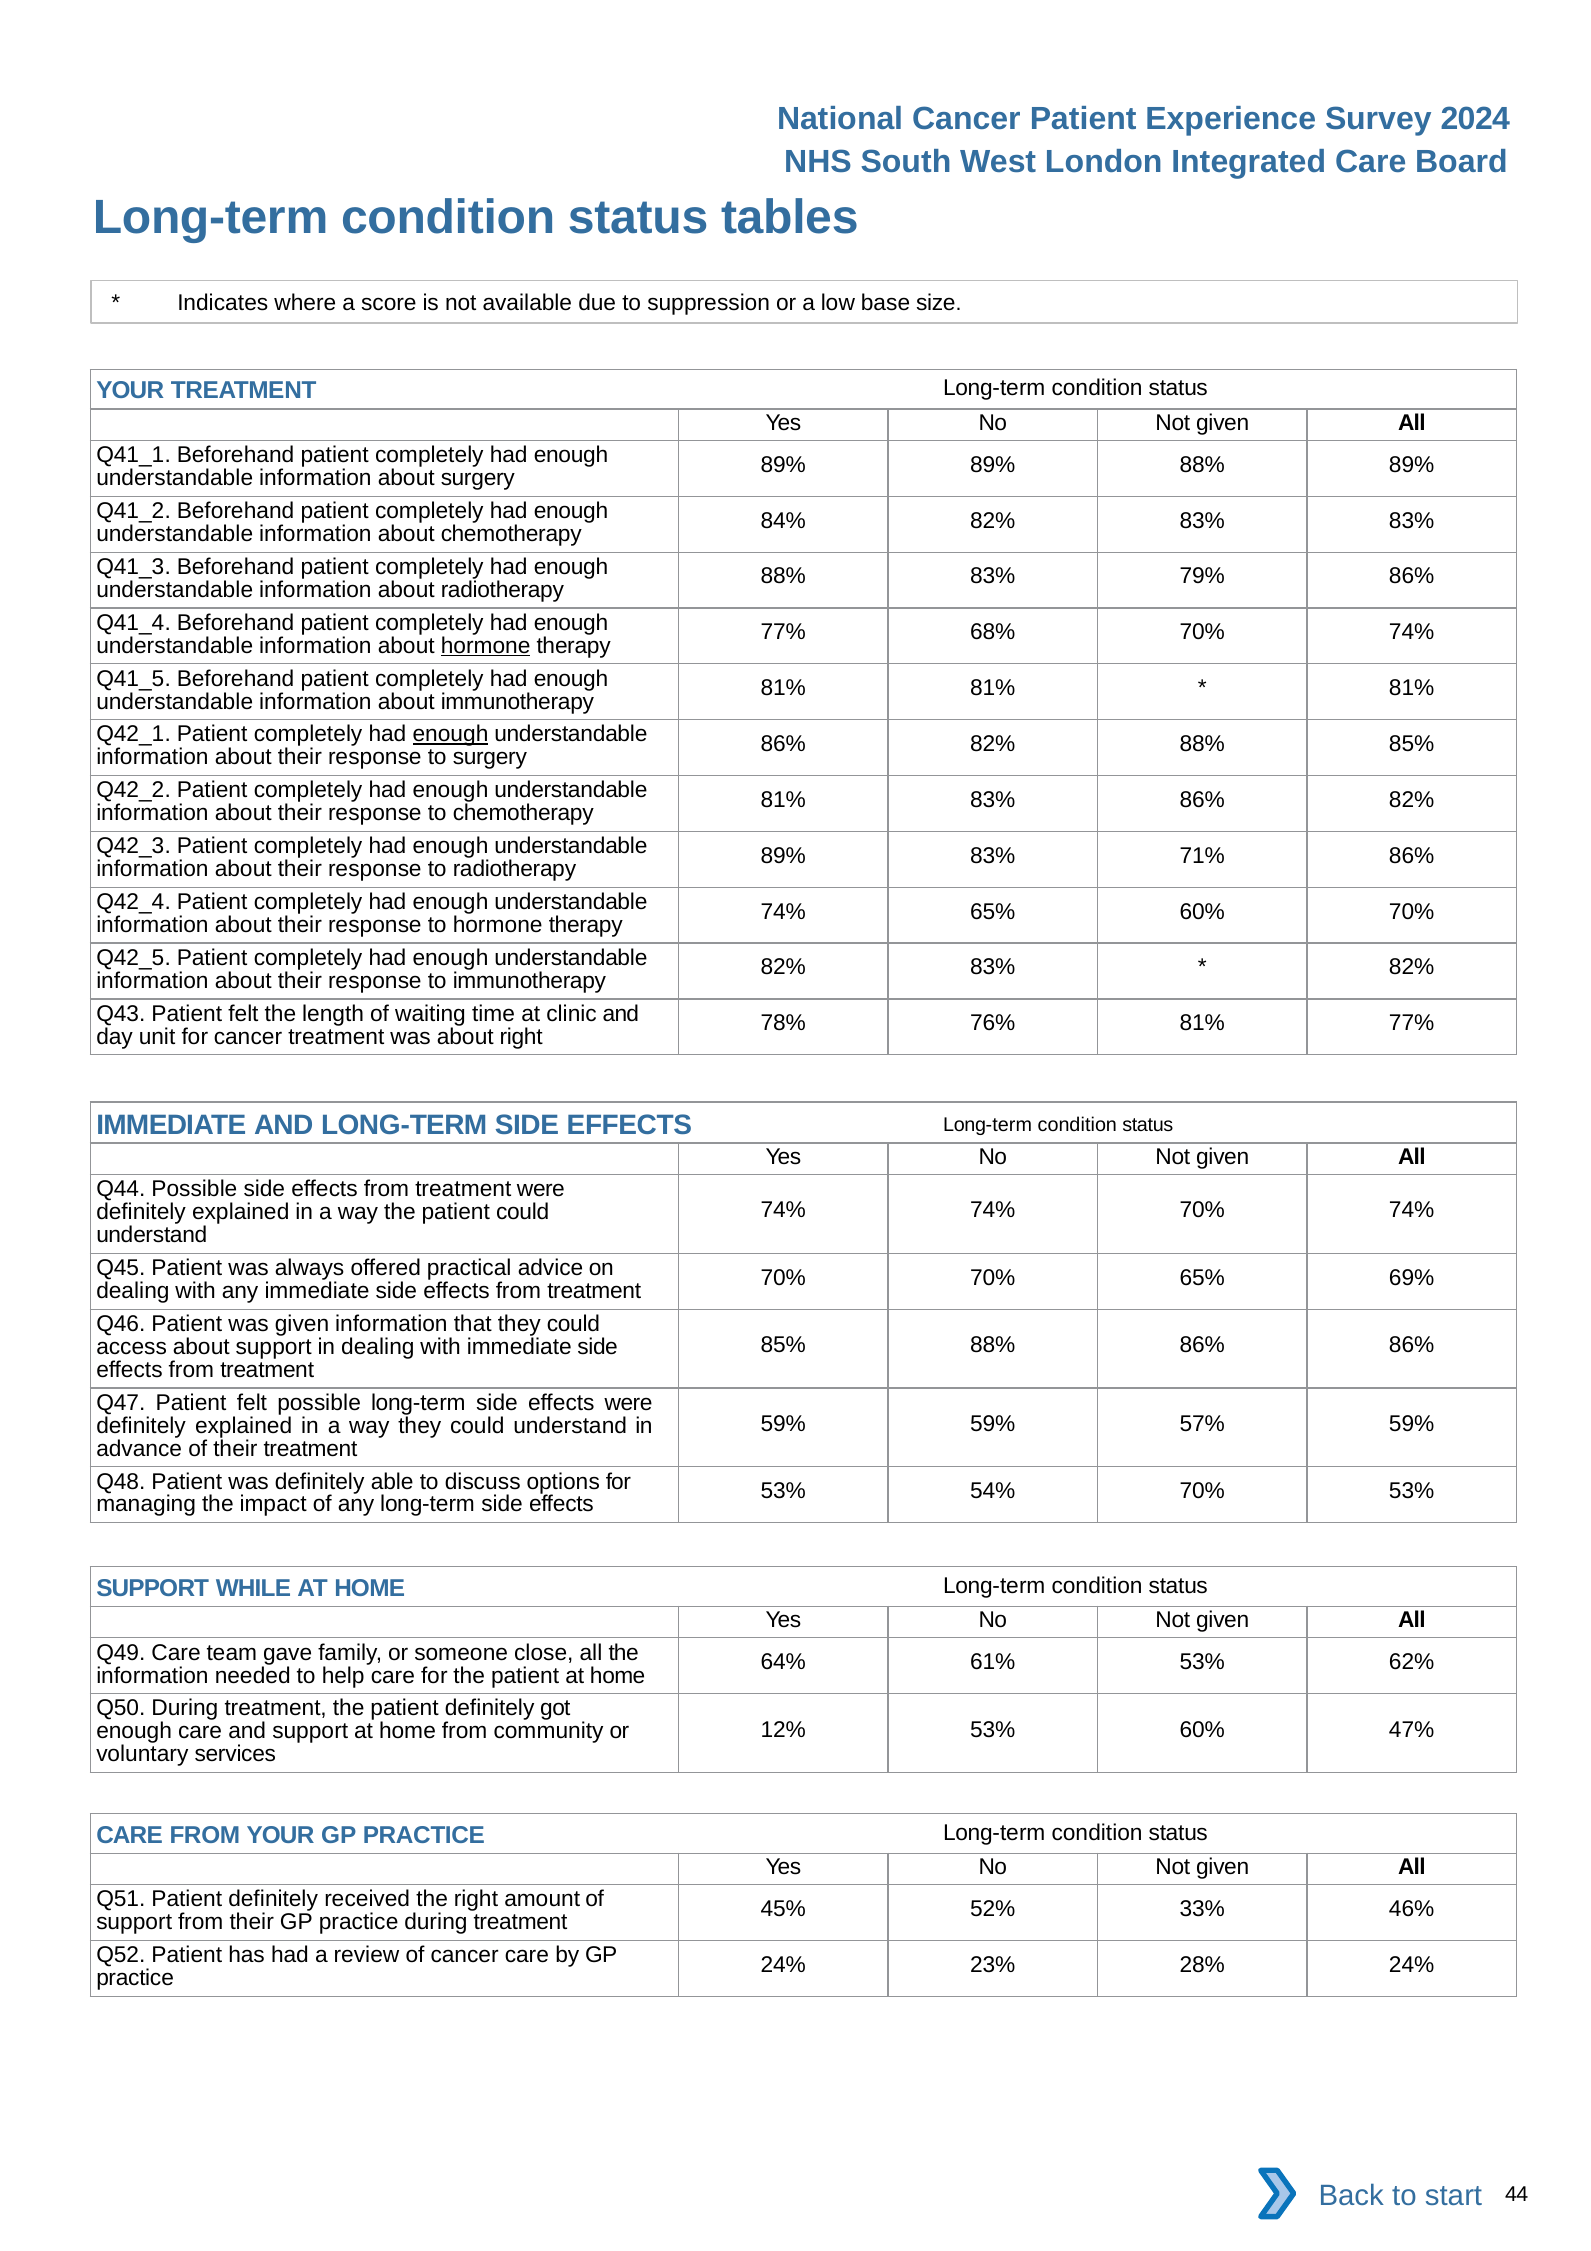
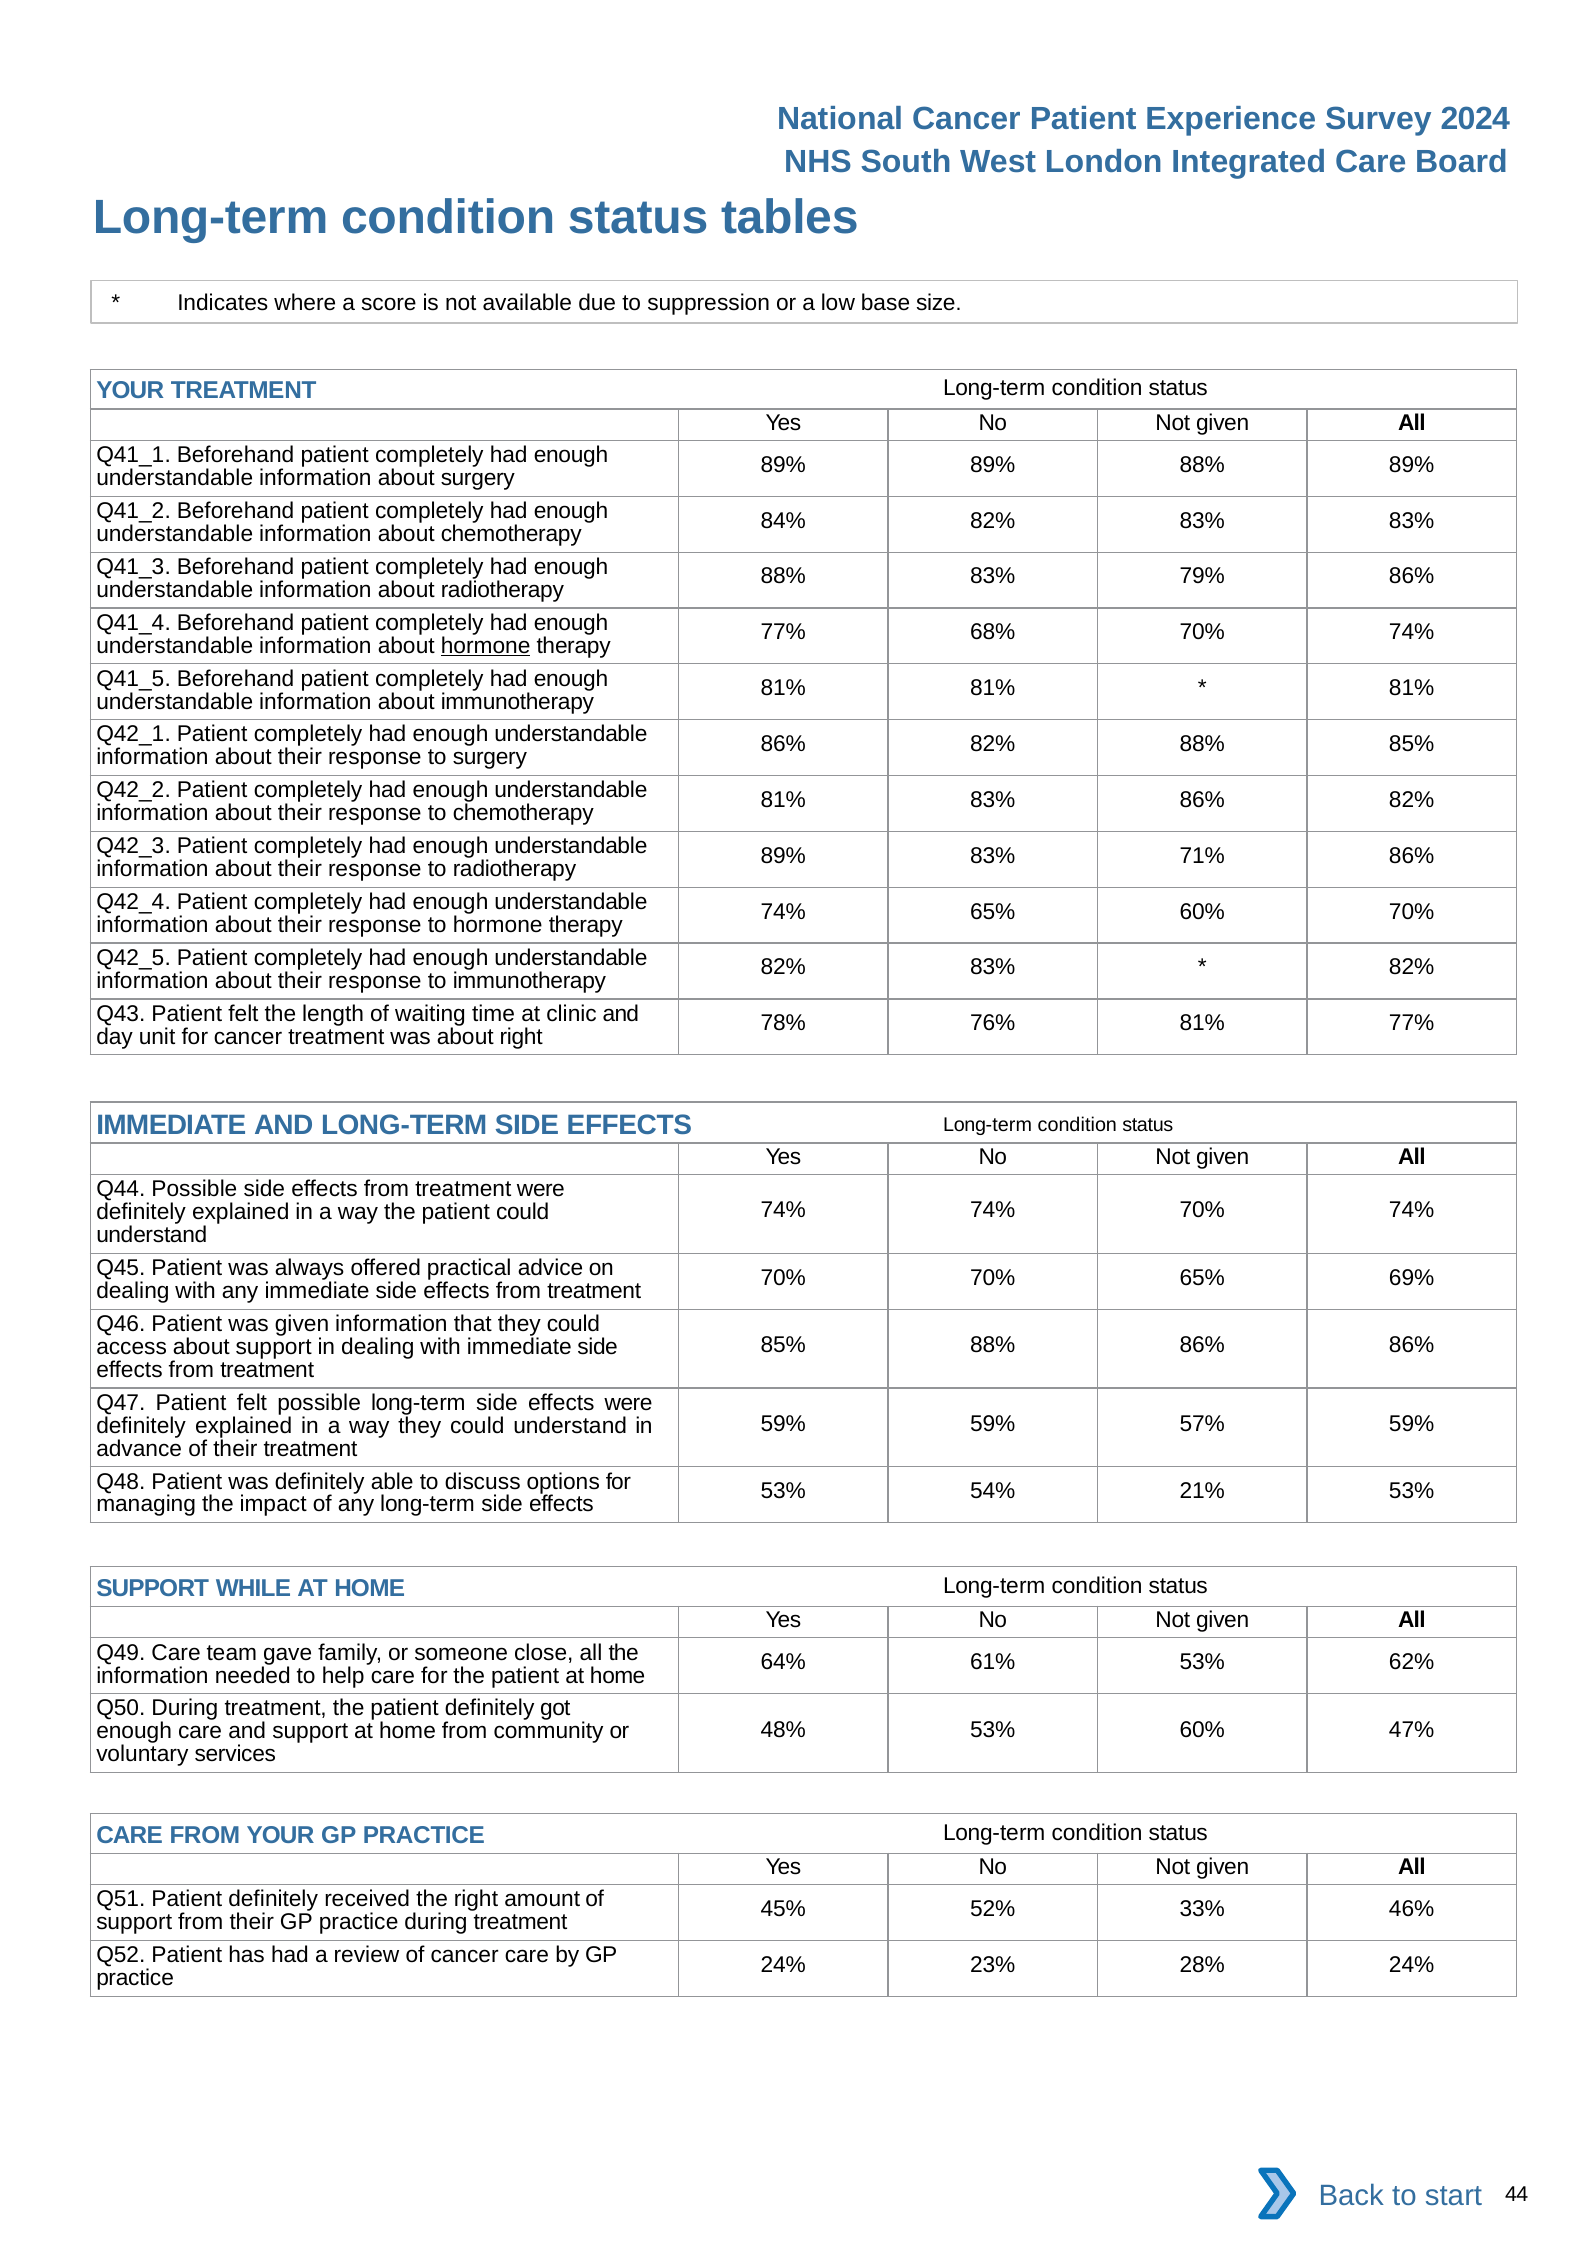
enough underline: present -> none (450, 735)
54% 70%: 70% -> 21% (1202, 1491)
12%: 12% -> 48% (783, 1730)
